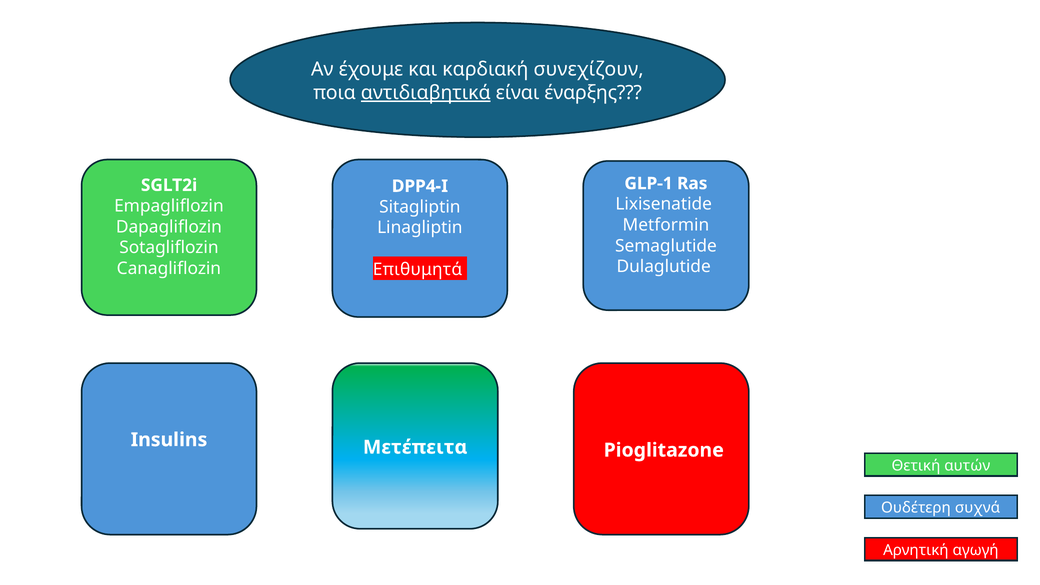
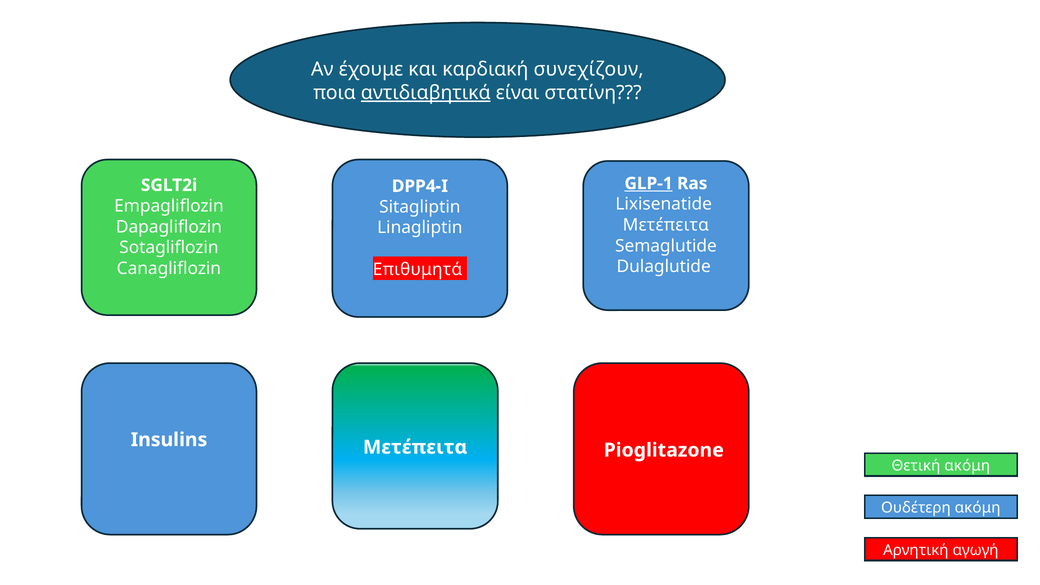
έναρξης: έναρξης -> στατίνη (593, 93)
GLP-1 underline: none -> present (649, 183)
Metformin: Metformin -> Μετέπειτα (666, 225)
Θετική αυτών: αυτών -> ακόμη (967, 466)
Ουδέτερη συχνά: συχνά -> ακόμη (978, 508)
